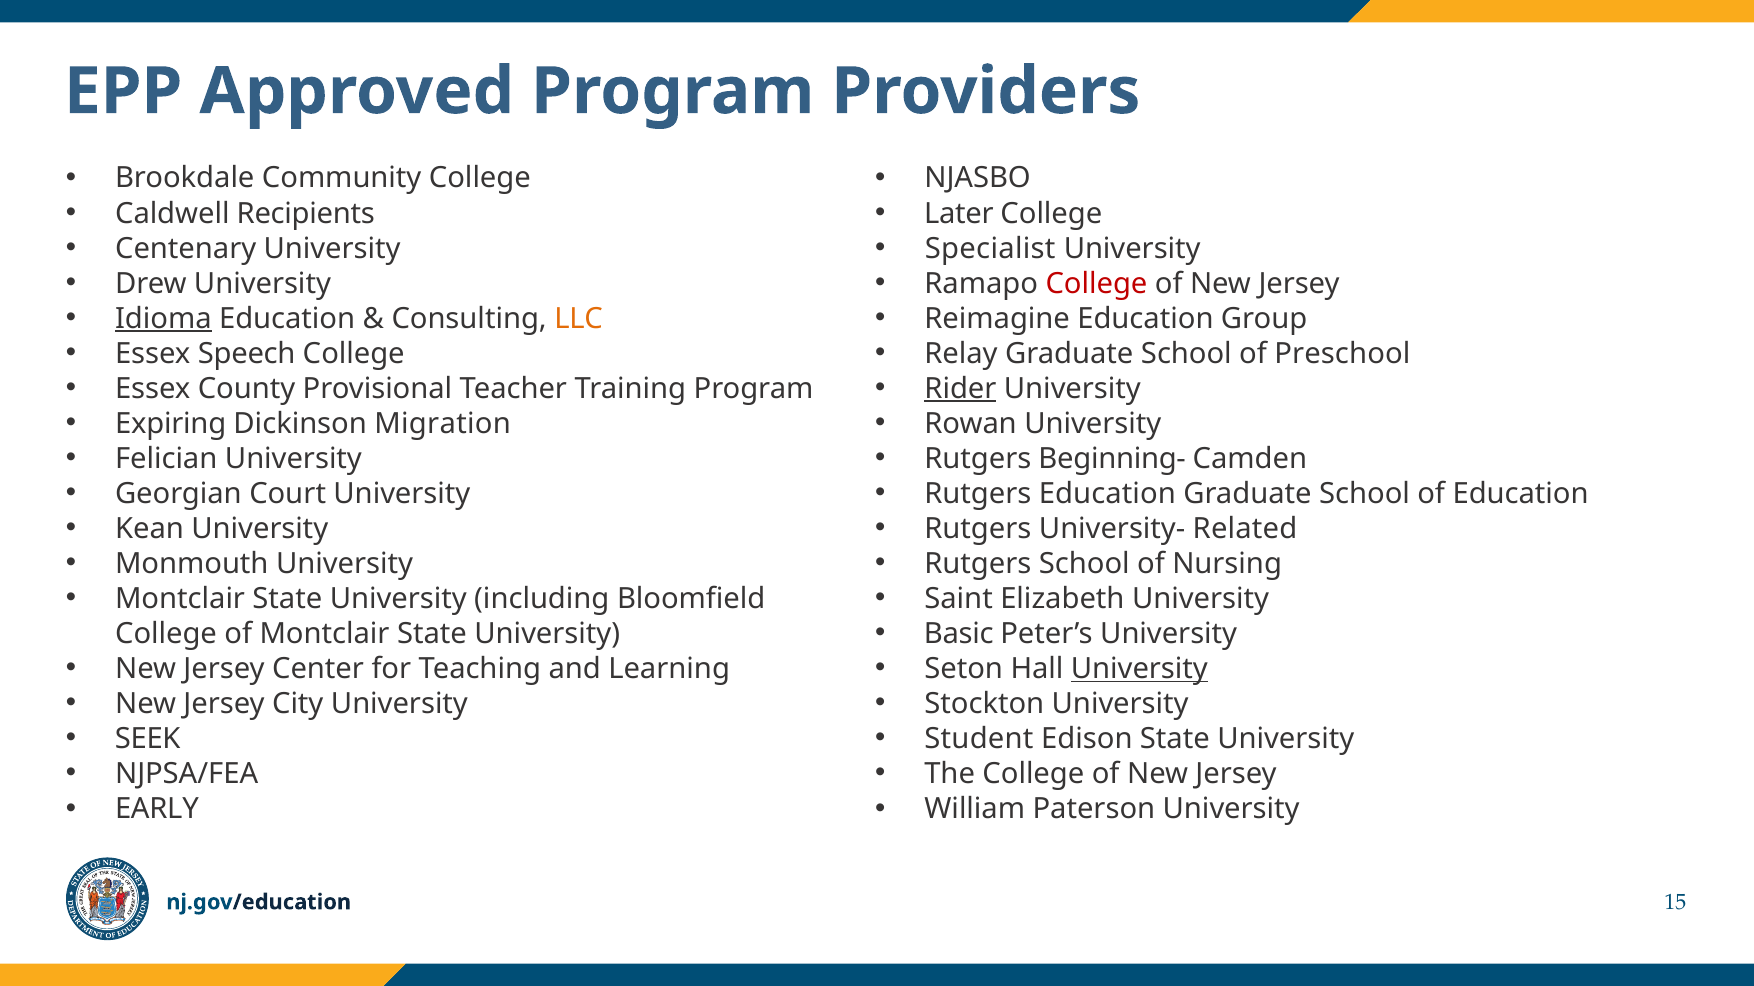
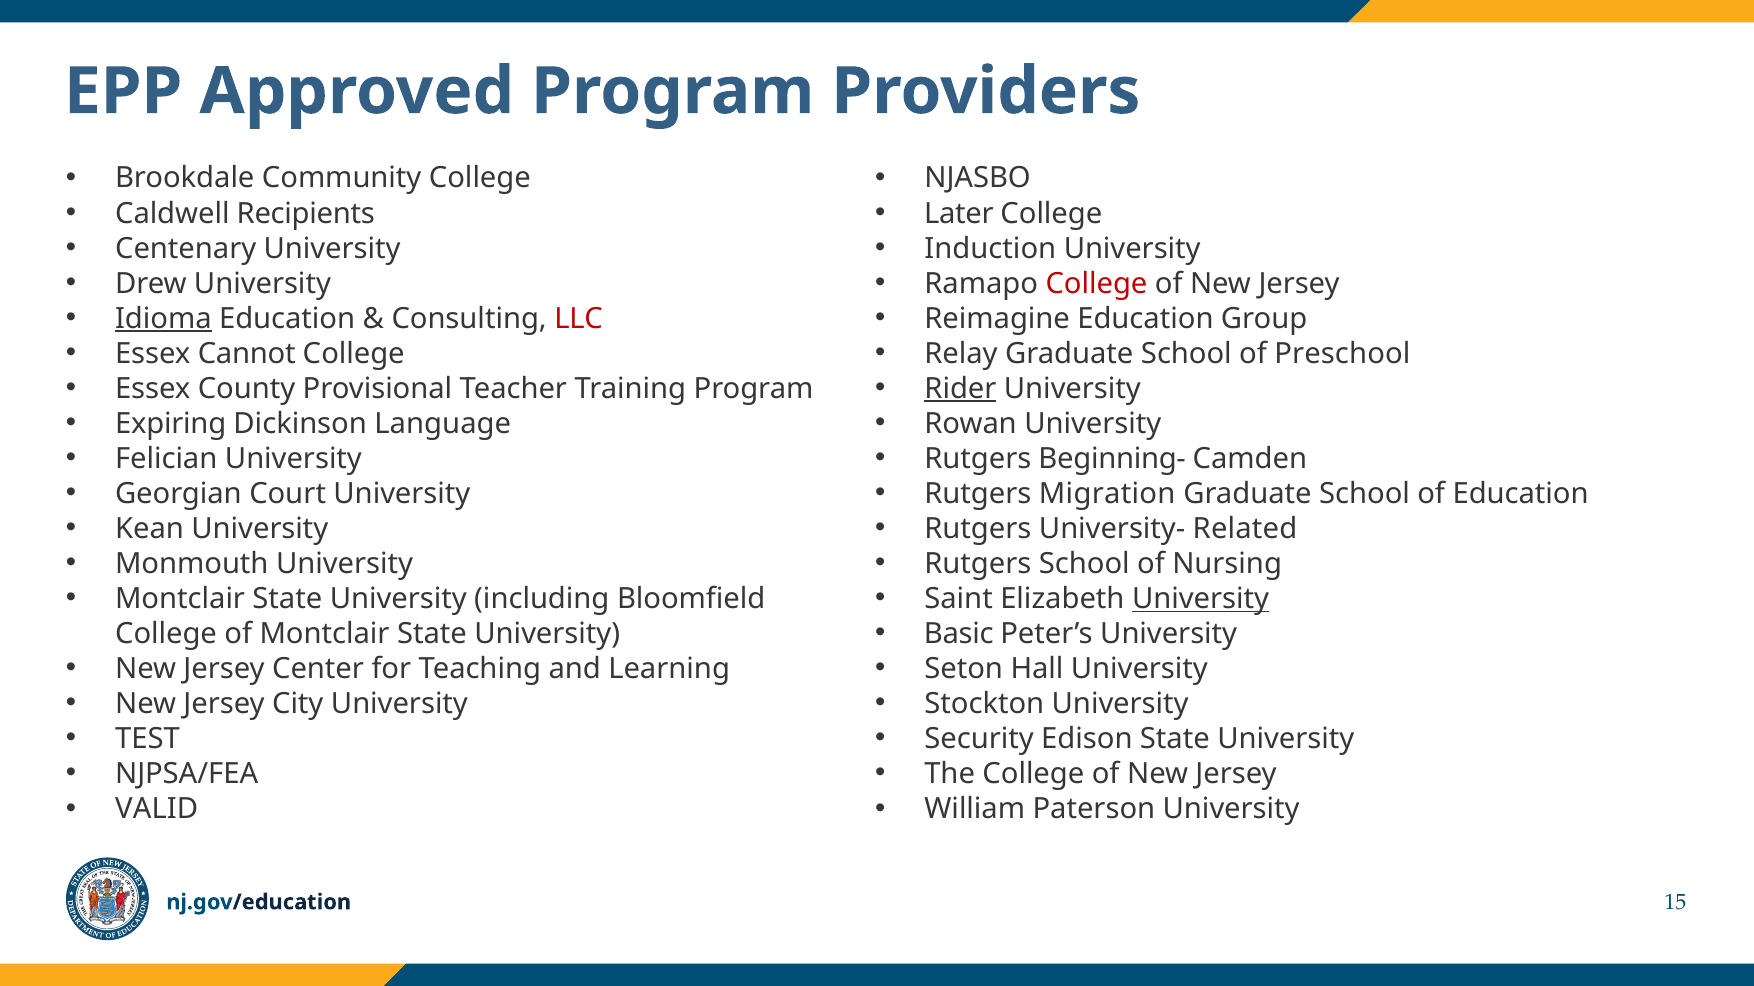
Specialist: Specialist -> Induction (990, 249)
LLC colour: orange -> red (579, 319)
Speech: Speech -> Cannot (247, 354)
Migration: Migration -> Language (443, 424)
Rutgers Education: Education -> Migration (1107, 494)
University underline: none -> present (1201, 599)
University underline: present -> none (1139, 669)
SEEK: SEEK -> TEST (148, 739)
Student: Student -> Security (979, 739)
EARLY: EARLY -> VALID (157, 810)
